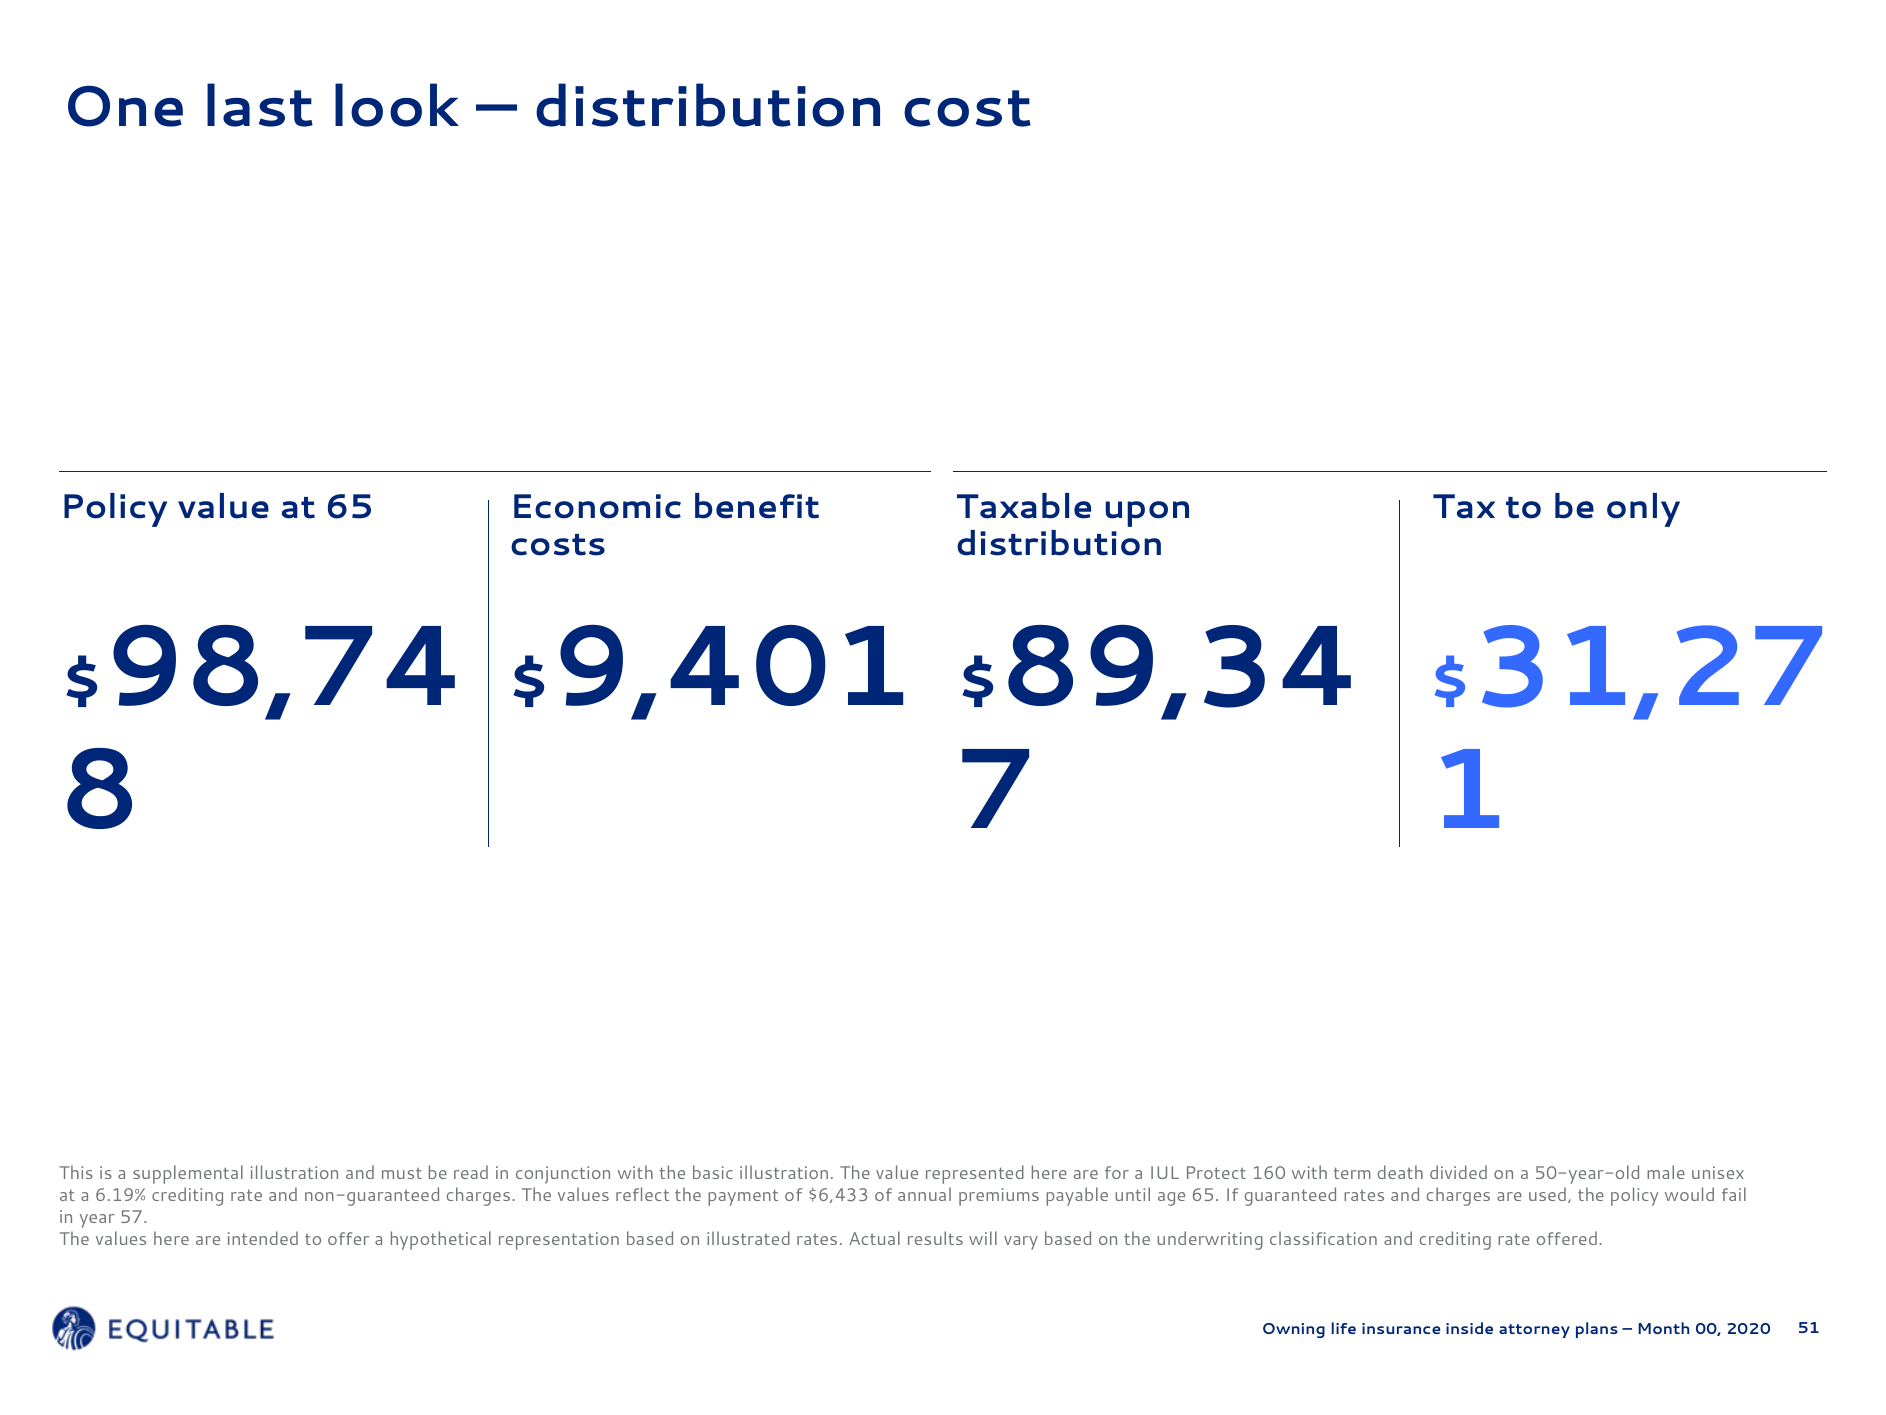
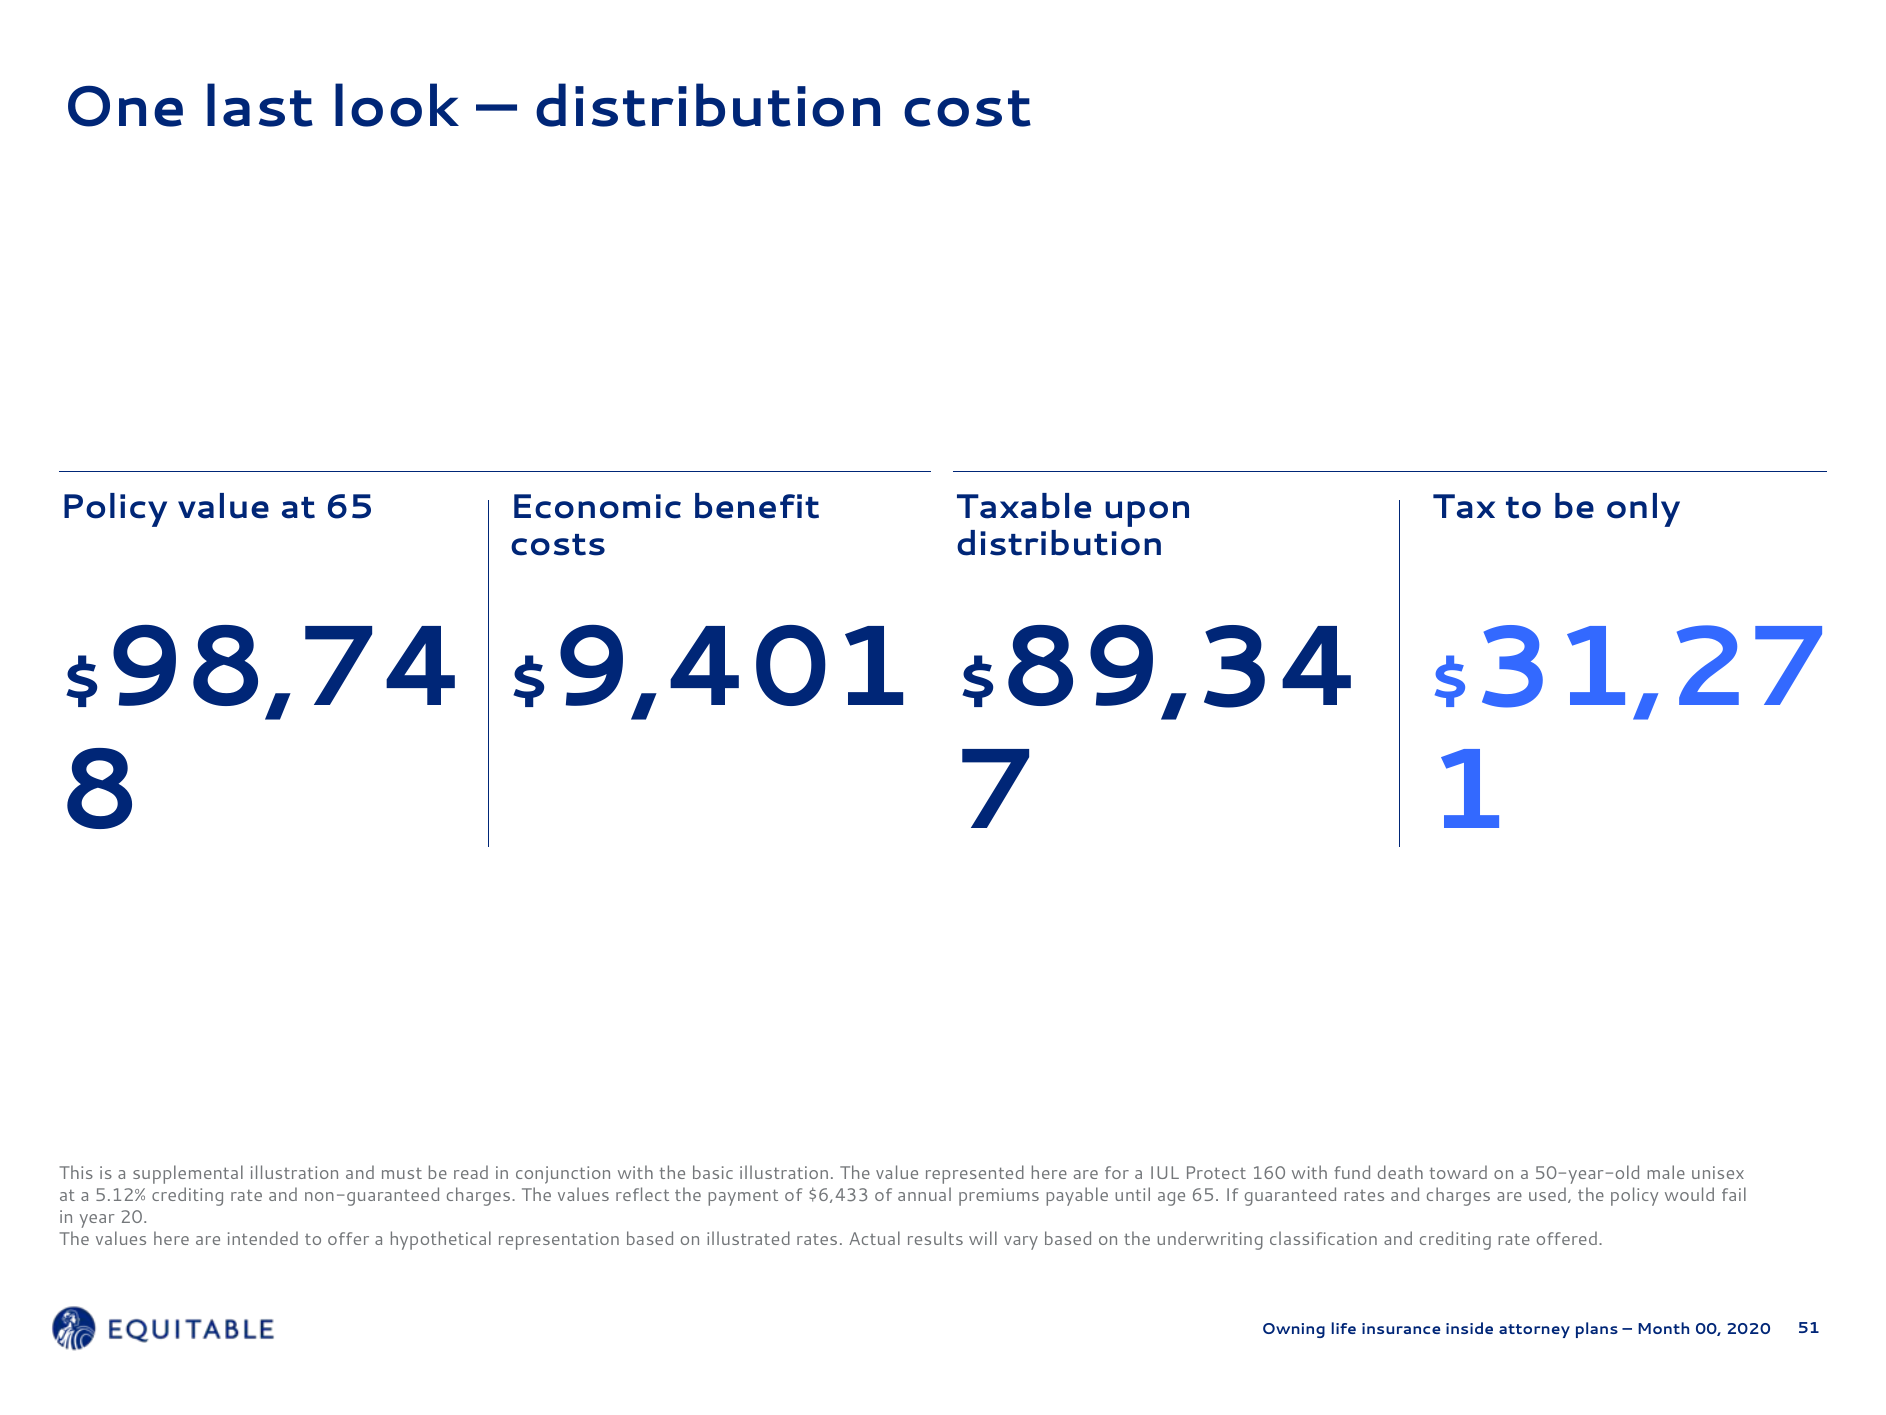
term: term -> fund (1353, 1173)
divided: divided -> toward (1459, 1173)
6.19%: 6.19% -> 5.12% (121, 1195)
57: 57 -> 20 (134, 1217)
